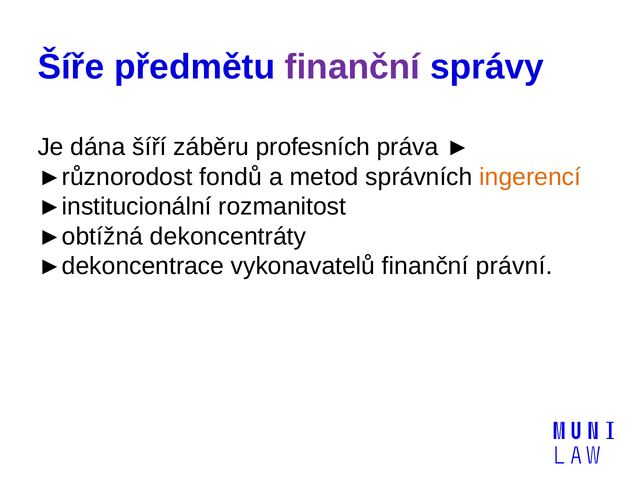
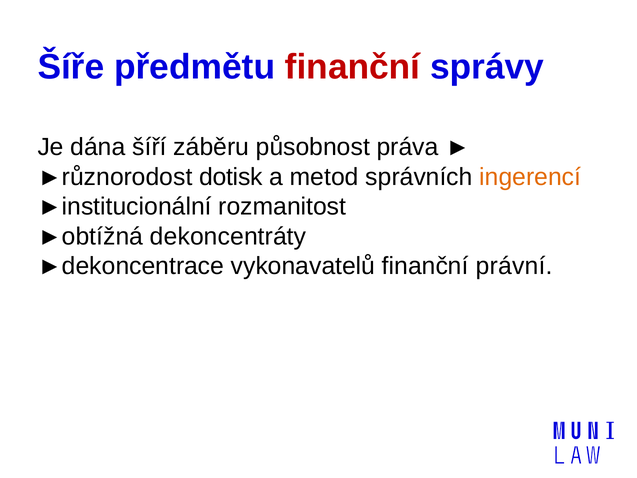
finanční colour: purple -> red (353, 67)
profesních: profesních -> působnost (313, 147)
fondů: fondů -> dotisk (231, 177)
